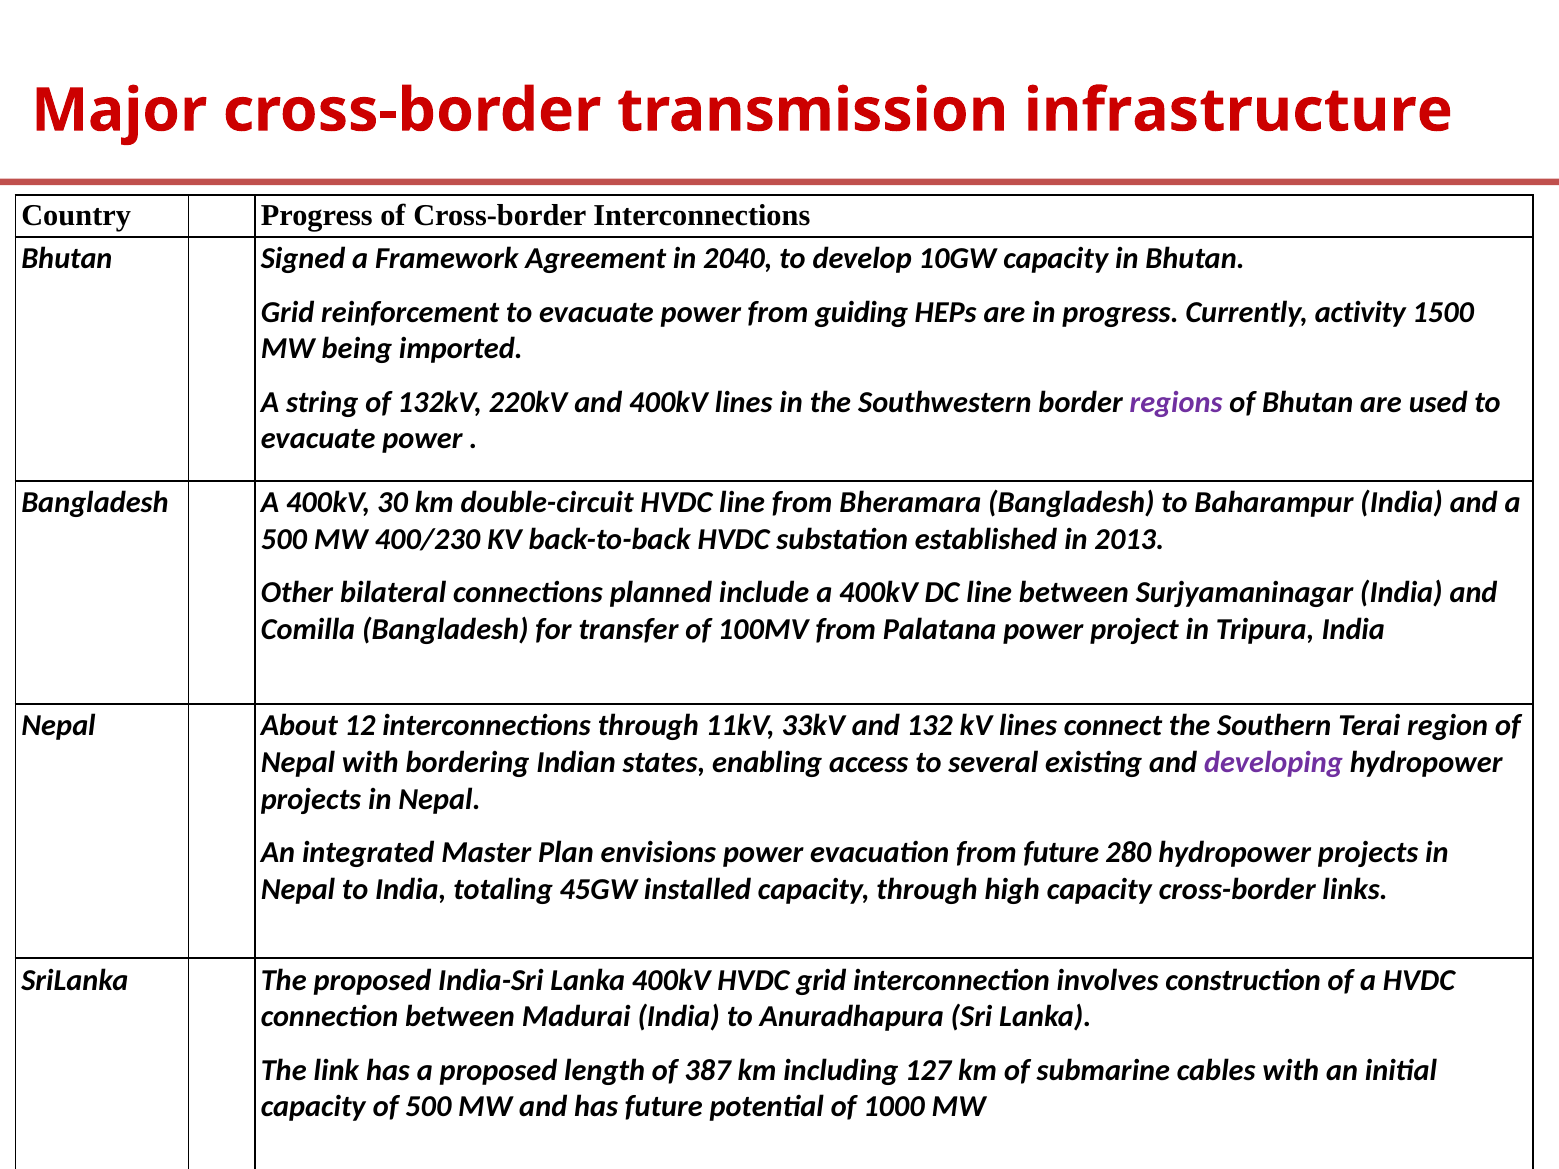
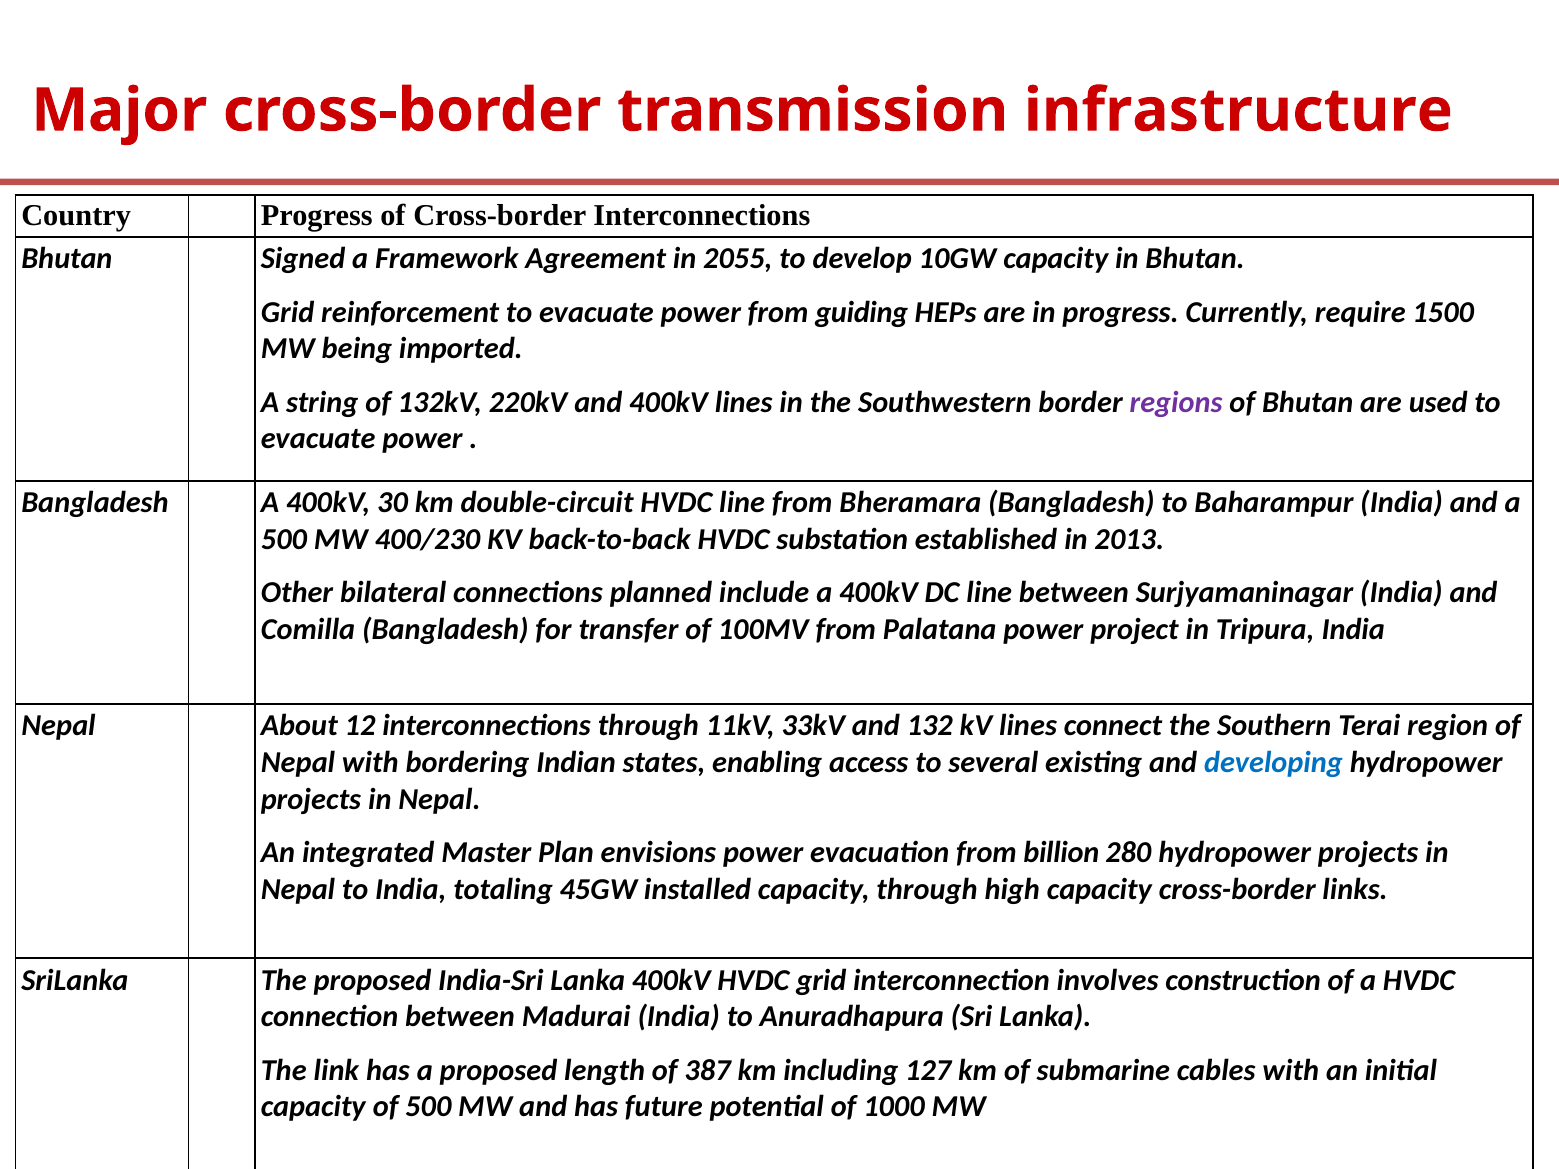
2040: 2040 -> 2055 (738, 259)
activity: activity -> require (1360, 312)
developing colour: purple -> blue (1273, 763)
from future: future -> billion (1061, 853)
